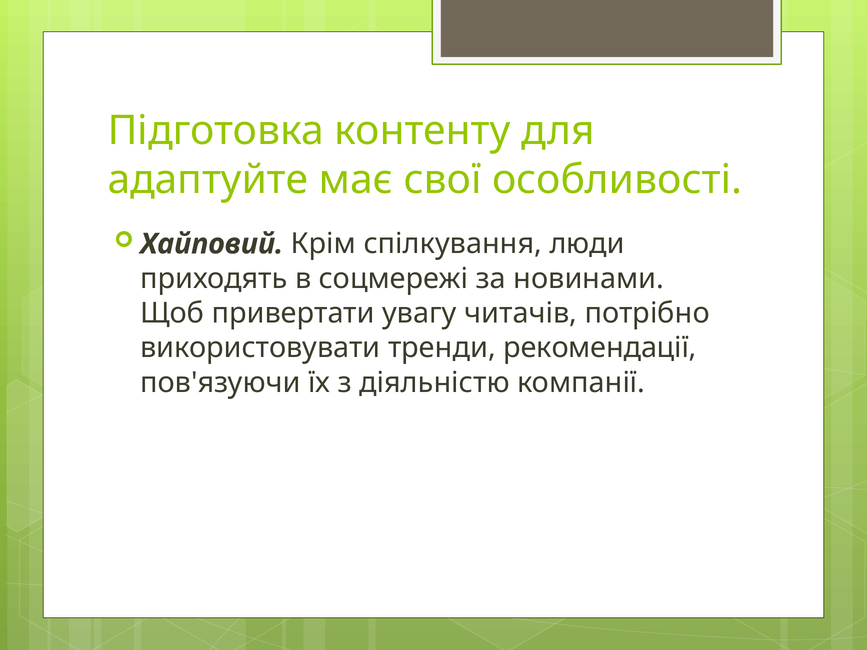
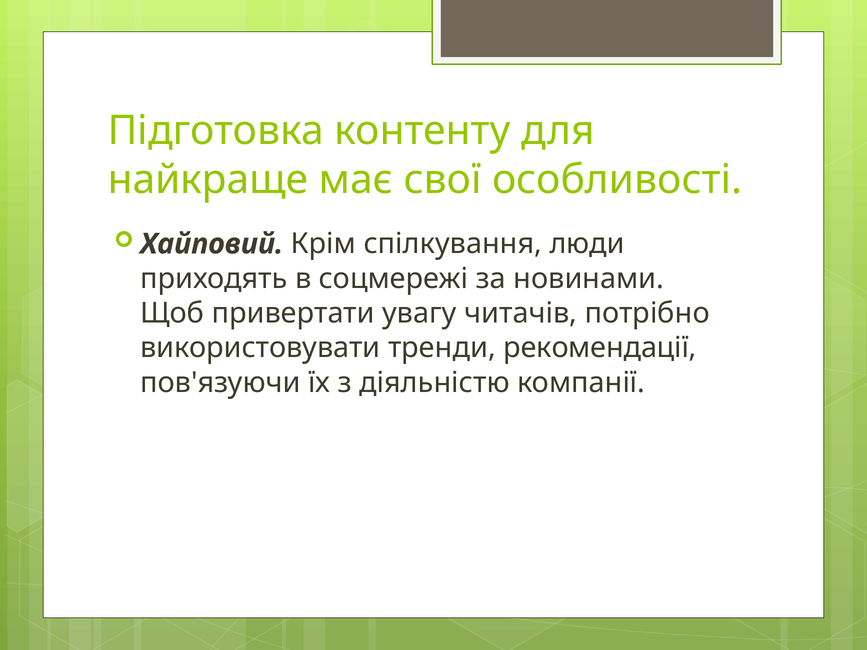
адаптуйте: адаптуйте -> найкраще (208, 180)
